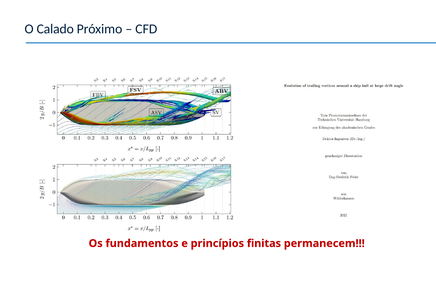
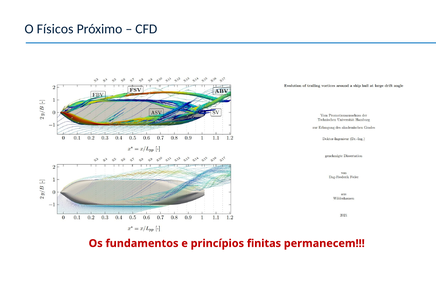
Calado: Calado -> Físicos (55, 29)
